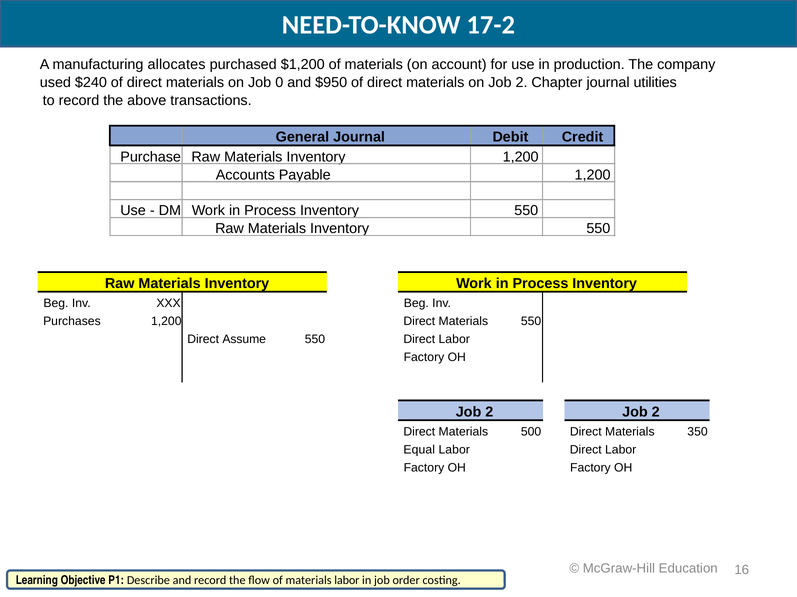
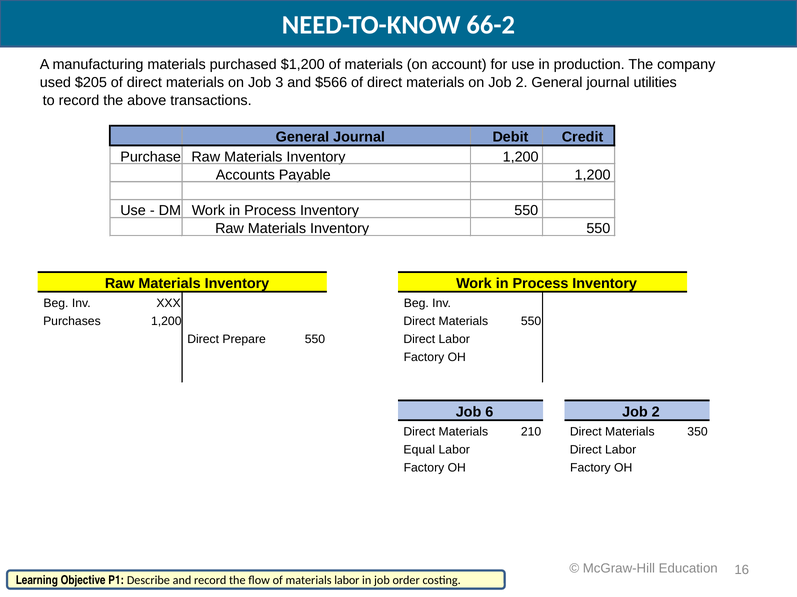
17-2: 17-2 -> 66-2 (491, 25)
manufacturing allocates: allocates -> materials (177, 65)
$240: $240 -> $205 (91, 83)
0: 0 -> 3 (279, 83)
$950: $950 -> $566 (331, 83)
on Job 2 Chapter: Chapter -> General (557, 83)
Assume: Assume -> Prepare (244, 340)
2: 2 -> 6 (489, 412)
500: 500 -> 210 (531, 432)
